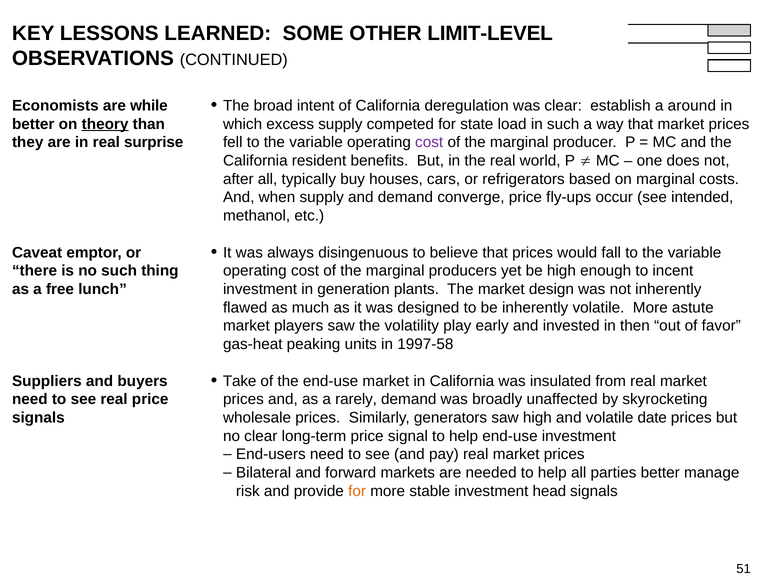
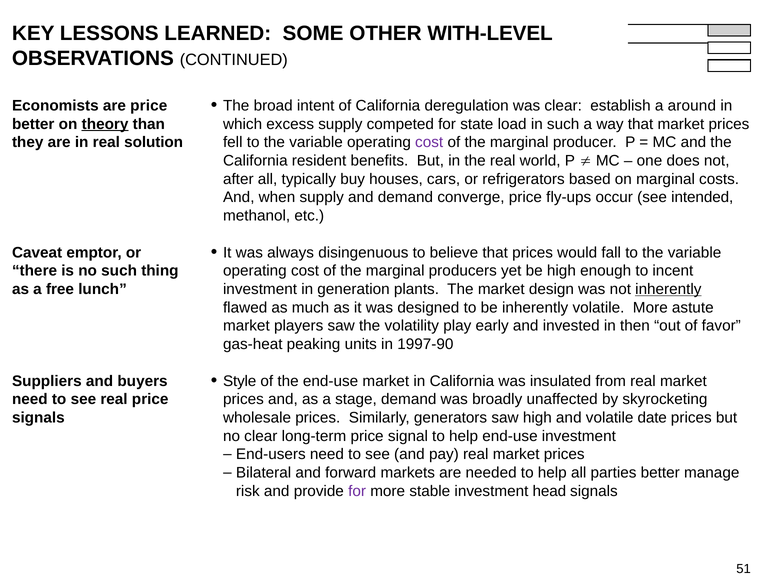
LIMIT-LEVEL: LIMIT-LEVEL -> WITH-LEVEL (490, 33)
are while: while -> price (149, 106)
surprise: surprise -> solution (154, 142)
inherently underline: none -> present (668, 289)
1997-58: 1997-58 -> 1997-90 (425, 344)
Take: Take -> Style (240, 381)
rarely: rarely -> stage (356, 399)
for colour: orange -> purple (357, 491)
